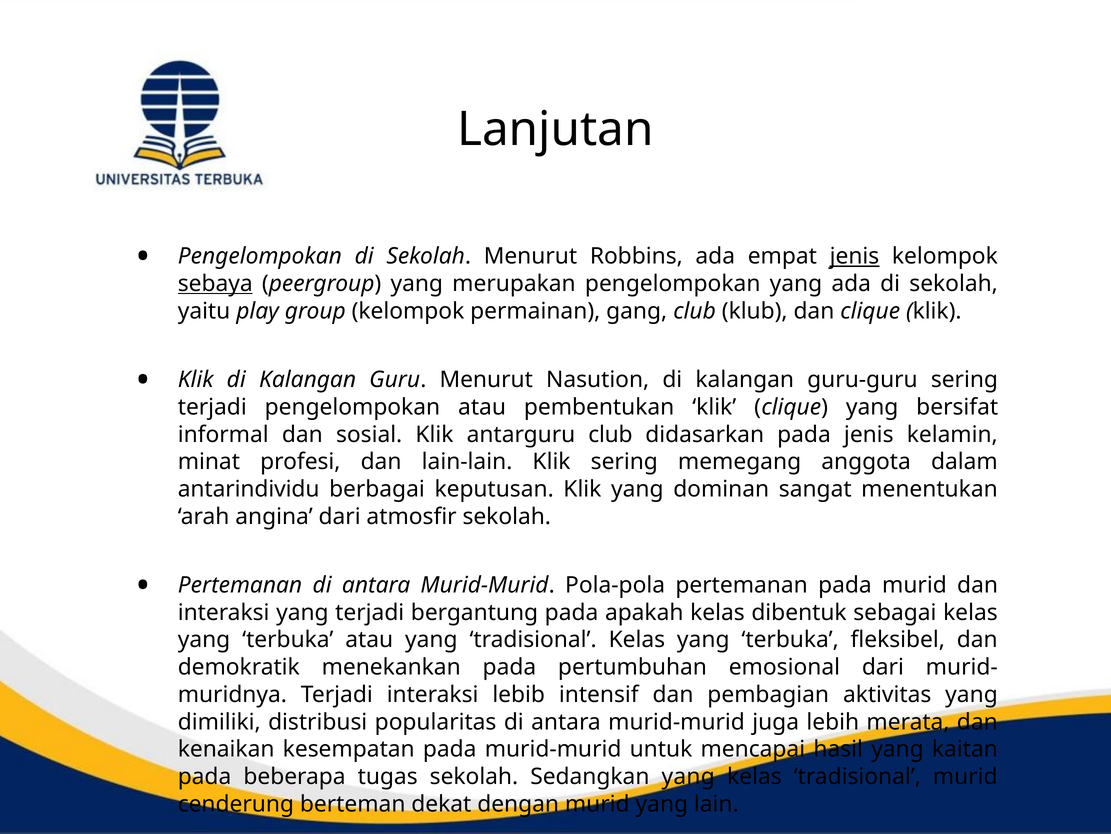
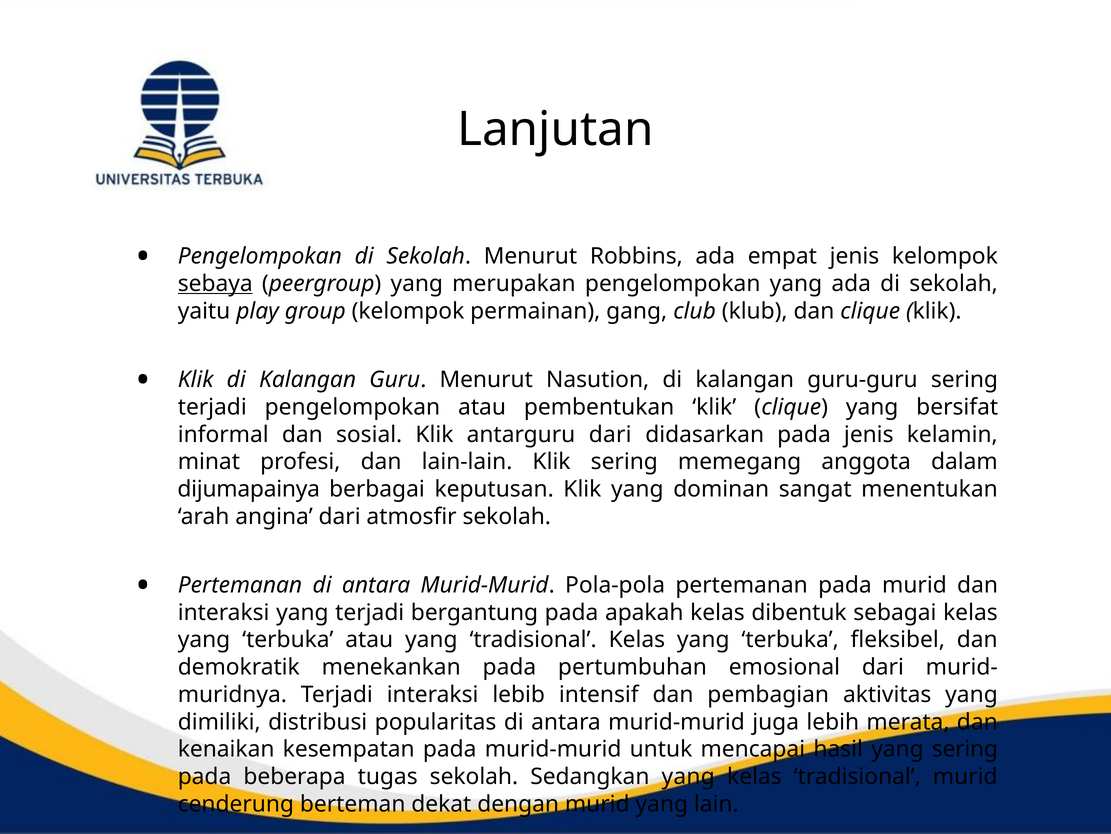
jenis underline: present -> none (854, 256)
antarguru club: club -> dari (610, 434)
antarindividu: antarindividu -> dijumapainya (249, 489)
yang kaitan: kaitan -> sering (965, 749)
